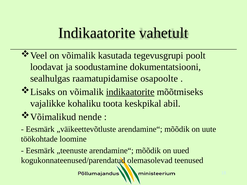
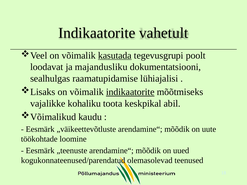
kasutada underline: none -> present (115, 56)
soodustamine: soodustamine -> majandusliku (101, 67)
osapoolte: osapoolte -> lühiajalisi (159, 79)
nende: nende -> kaudu (90, 117)
